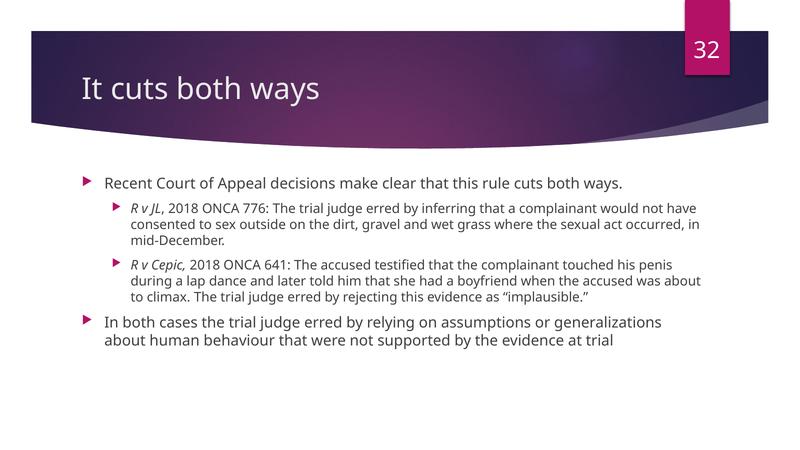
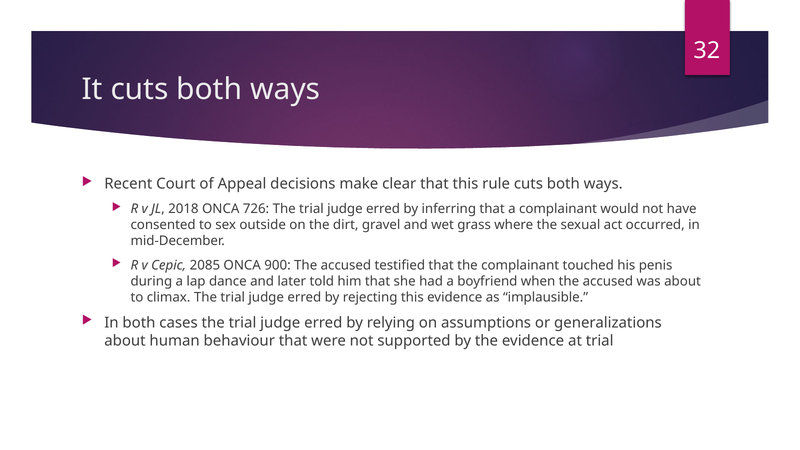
776: 776 -> 726 (256, 209)
Cepic 2018: 2018 -> 2085 (205, 265)
641: 641 -> 900 (278, 265)
